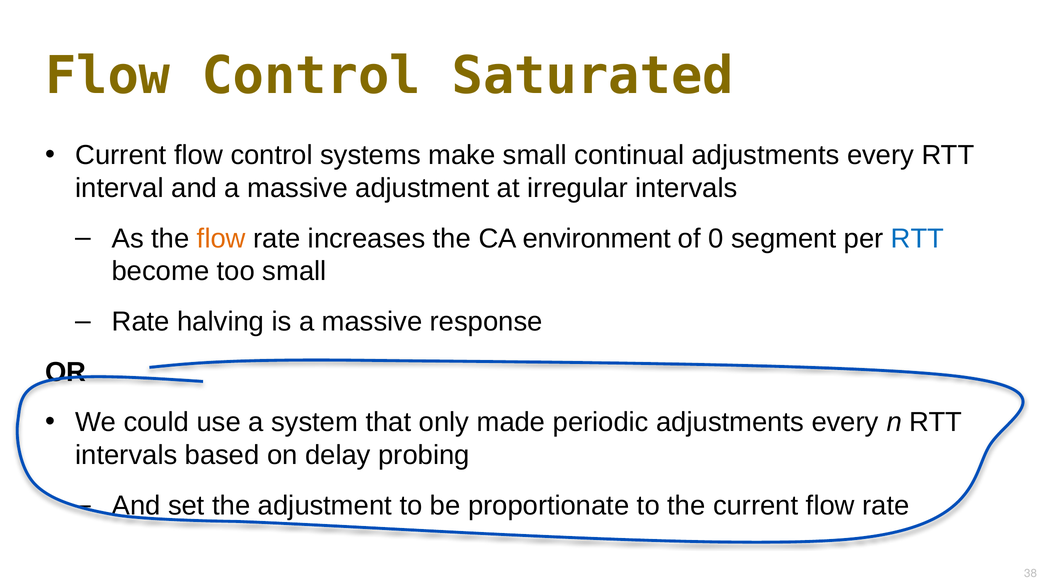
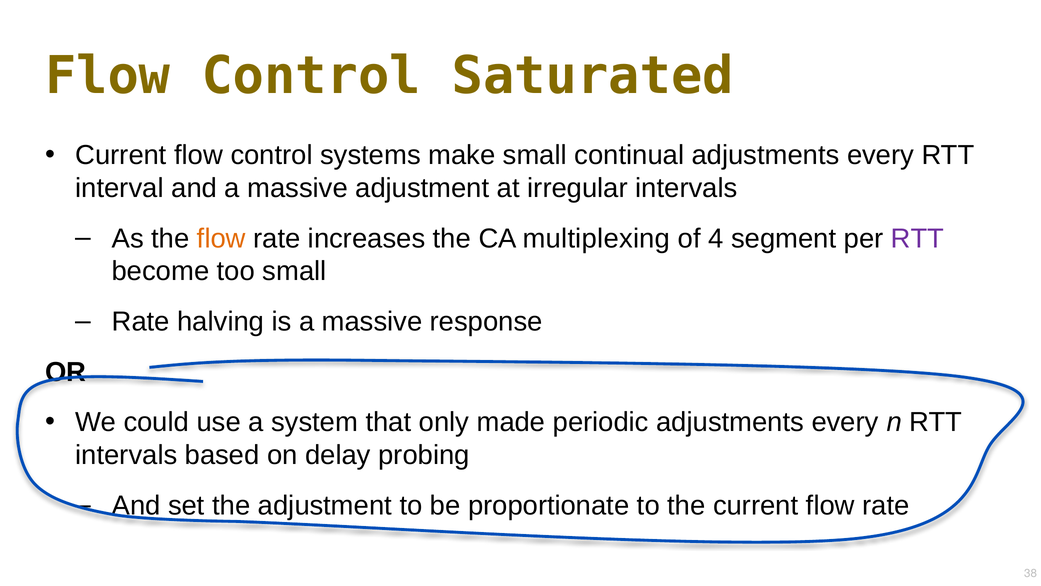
environment: environment -> multiplexing (596, 238)
0: 0 -> 4 (716, 238)
RTT colour: blue -> purple (917, 238)
